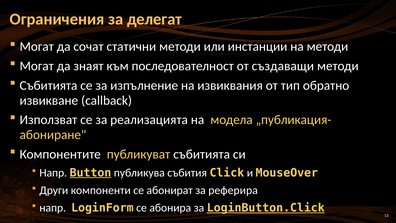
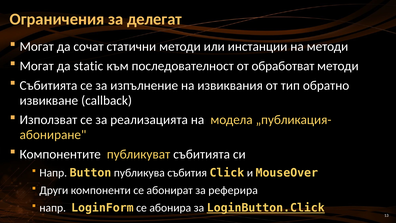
знаят: знаят -> static (88, 66)
създаващи: създаващи -> обработват (283, 66)
Button underline: present -> none (90, 173)
